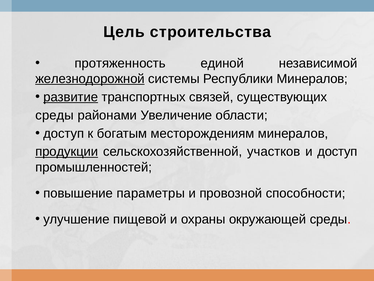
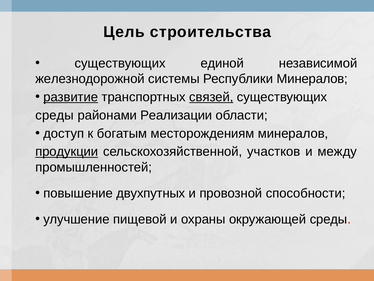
протяженность: протяженность -> существующих (120, 63)
железнодорожной underline: present -> none (90, 79)
связей underline: none -> present (211, 97)
Увеличение: Увеличение -> Реализации (176, 115)
и доступ: доступ -> между (337, 151)
параметры: параметры -> двухпутных (151, 193)
